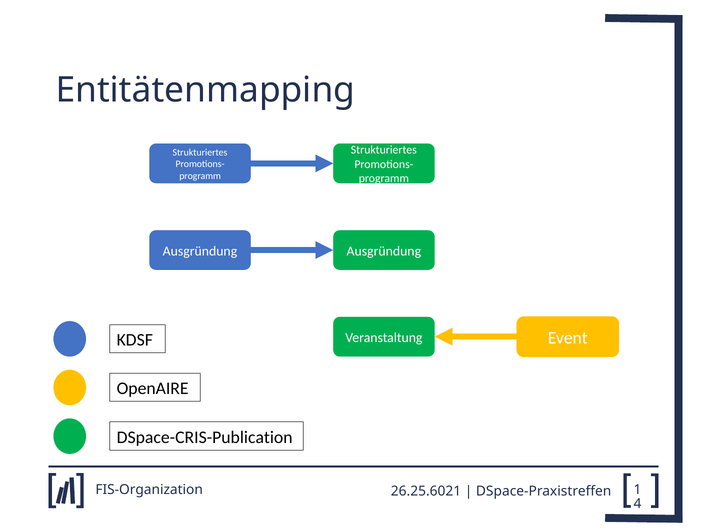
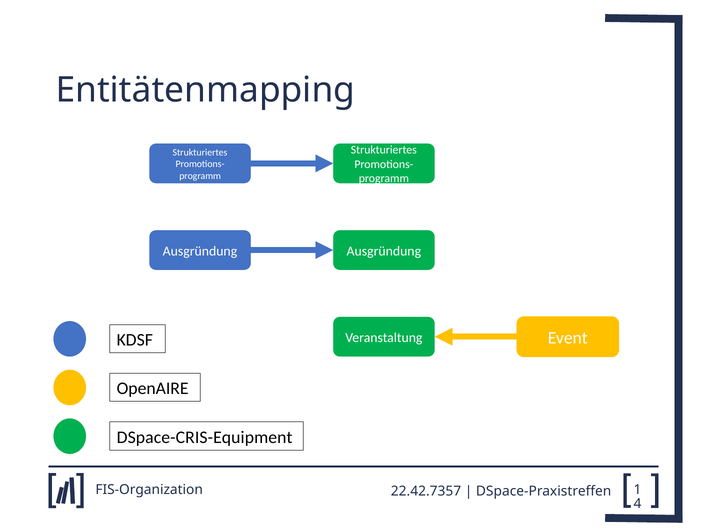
DSpace-CRIS-Publication: DSpace-CRIS-Publication -> DSpace-CRIS-Equipment (205, 437)
26.25.6021: 26.25.6021 -> 22.42.7357 (426, 491)
